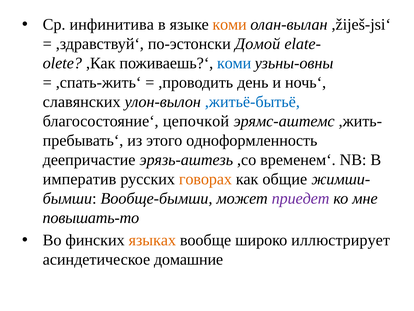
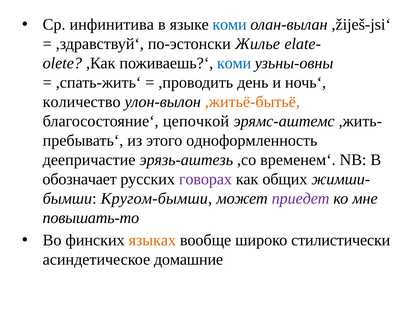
коми colour: orange -> blue (230, 25)
Домой: Домой -> Жилье (258, 44)
славянских: славянских -> количество (82, 102)
,житьё-бытьё colour: blue -> orange (252, 102)
императив: императив -> обозначает (80, 179)
говорах colour: orange -> purple (205, 179)
общие: общие -> общих (285, 179)
Вообще-бымши: Вообще-бымши -> Кругом-бымши (156, 198)
иллюстрирует: иллюстрирует -> стилистически (341, 240)
